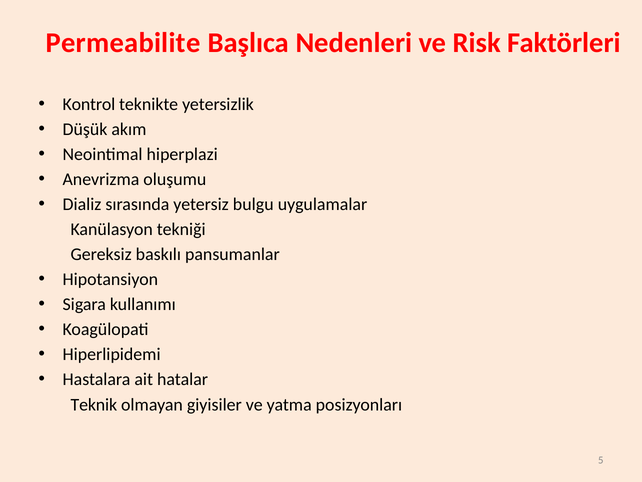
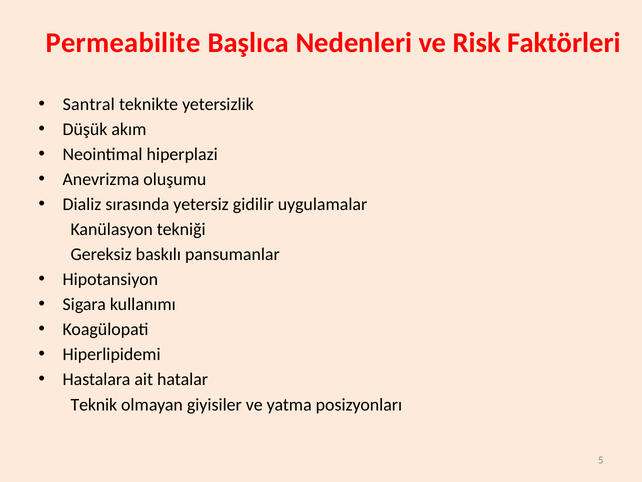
Kontrol: Kontrol -> Santral (89, 104)
bulgu: bulgu -> gidilir (253, 204)
